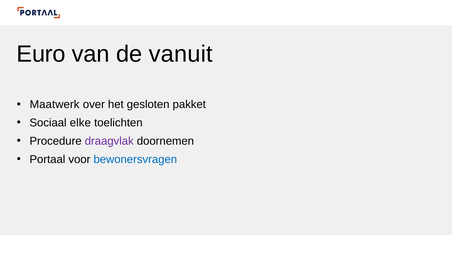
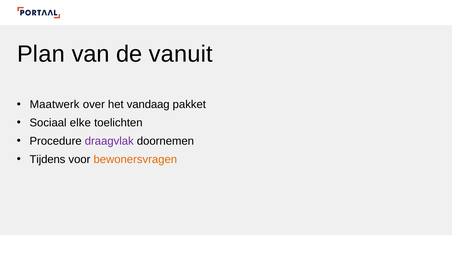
Euro: Euro -> Plan (41, 54)
gesloten: gesloten -> vandaag (148, 105)
Portaal: Portaal -> Tijdens (47, 159)
bewonersvragen colour: blue -> orange (135, 159)
